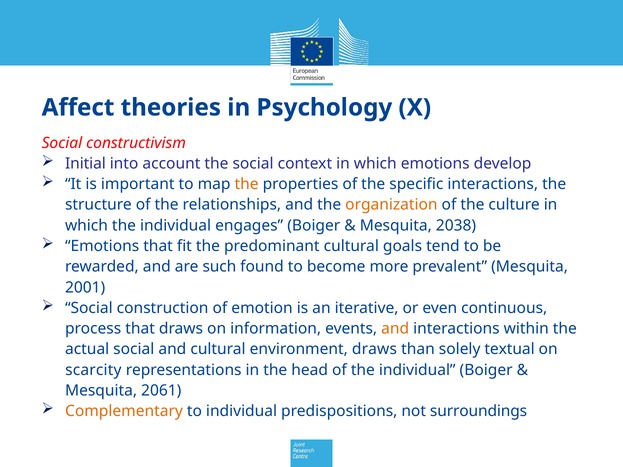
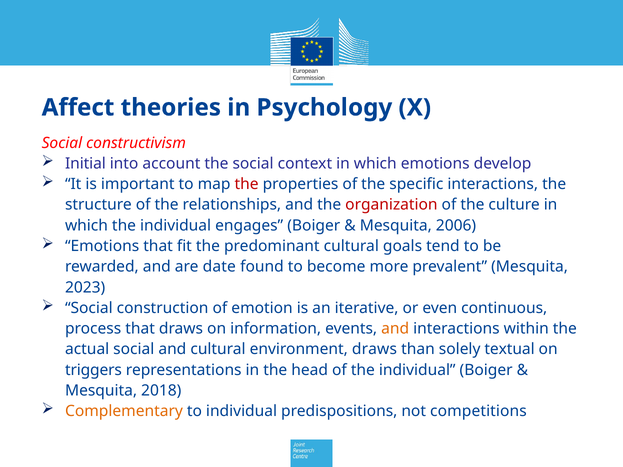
the colour: orange -> red (247, 184)
organization colour: orange -> red (391, 205)
2038: 2038 -> 2006 (456, 226)
such: such -> date (219, 267)
2001: 2001 -> 2023 (85, 288)
scarcity: scarcity -> triggers (93, 370)
2061: 2061 -> 2018 (161, 391)
surroundings: surroundings -> competitions (478, 411)
